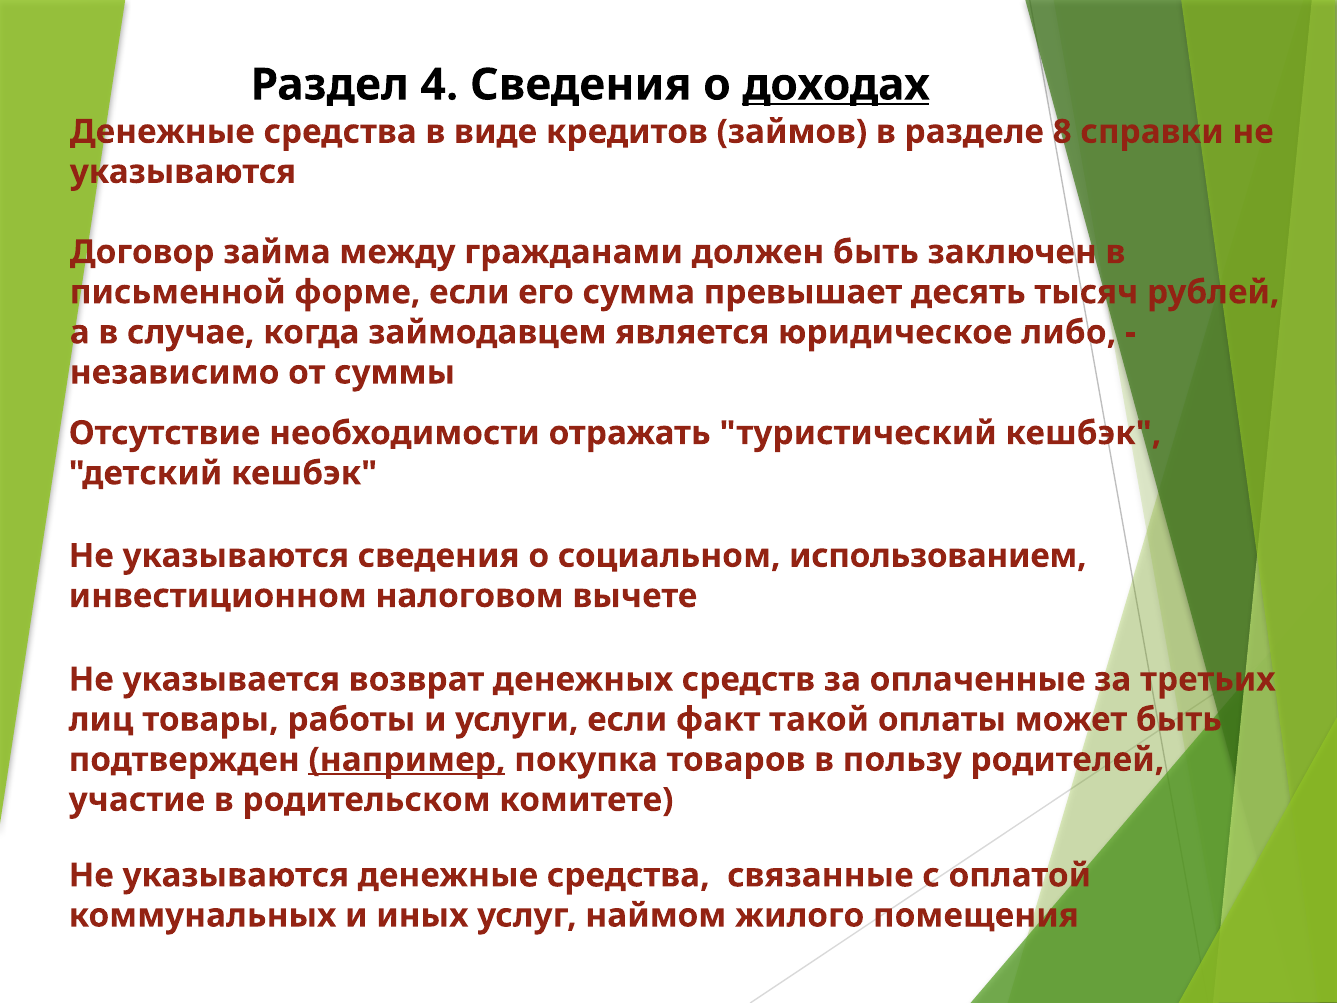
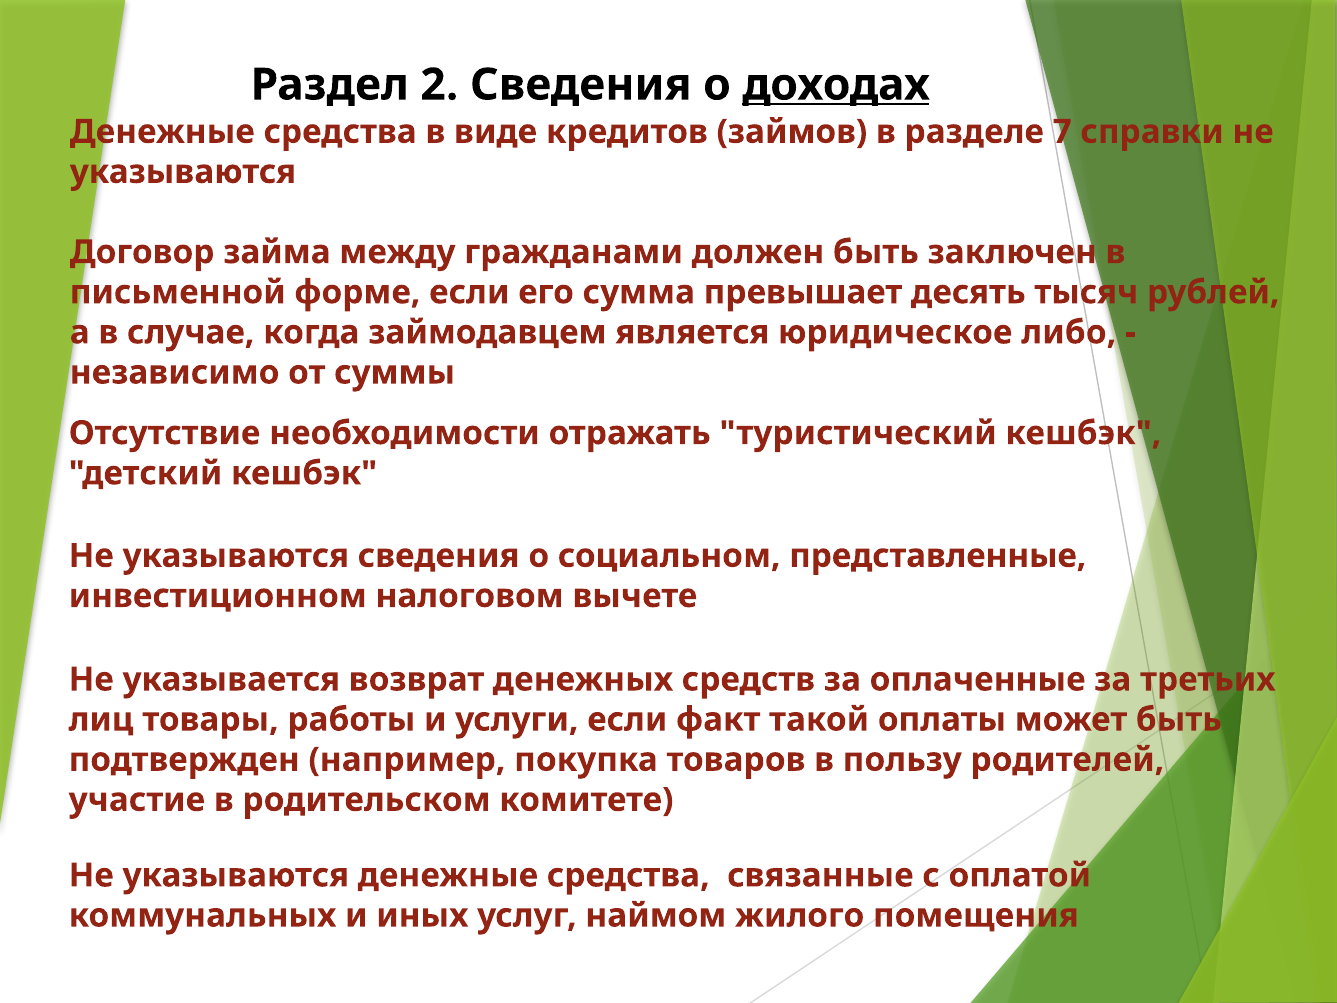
4: 4 -> 2 (439, 85)
8: 8 -> 7 (1062, 132)
использованием: использованием -> представленные (938, 556)
например underline: present -> none (407, 760)
